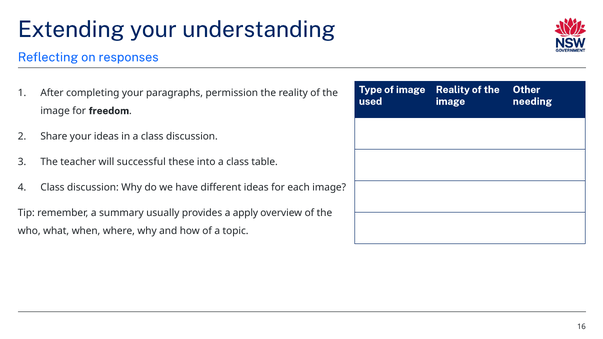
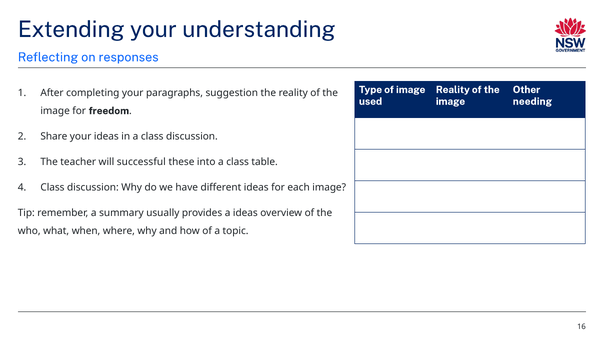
permission: permission -> suggestion (232, 93)
a apply: apply -> ideas (245, 213)
